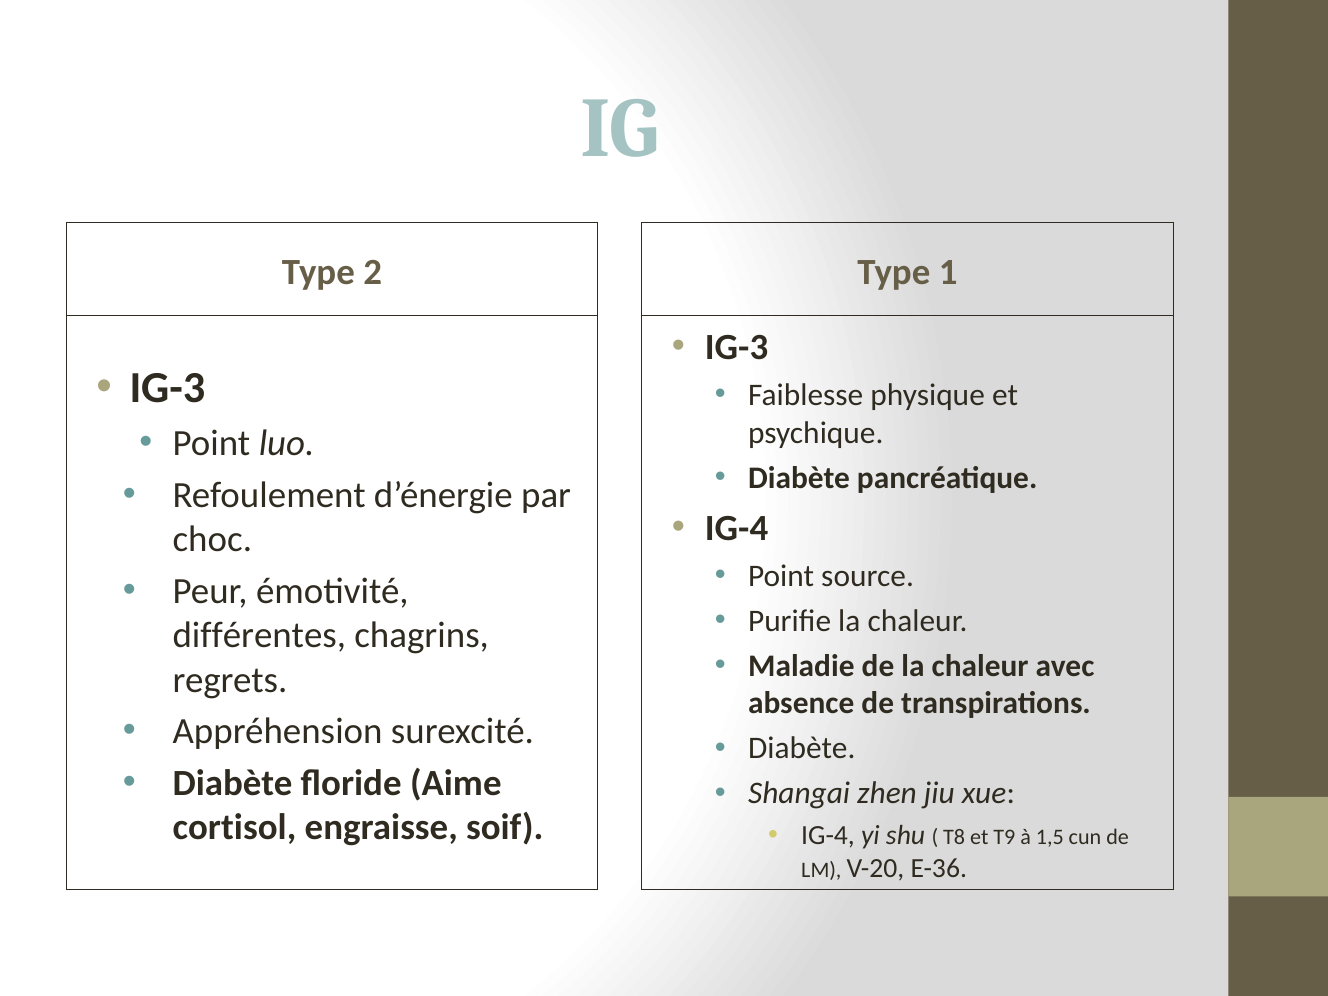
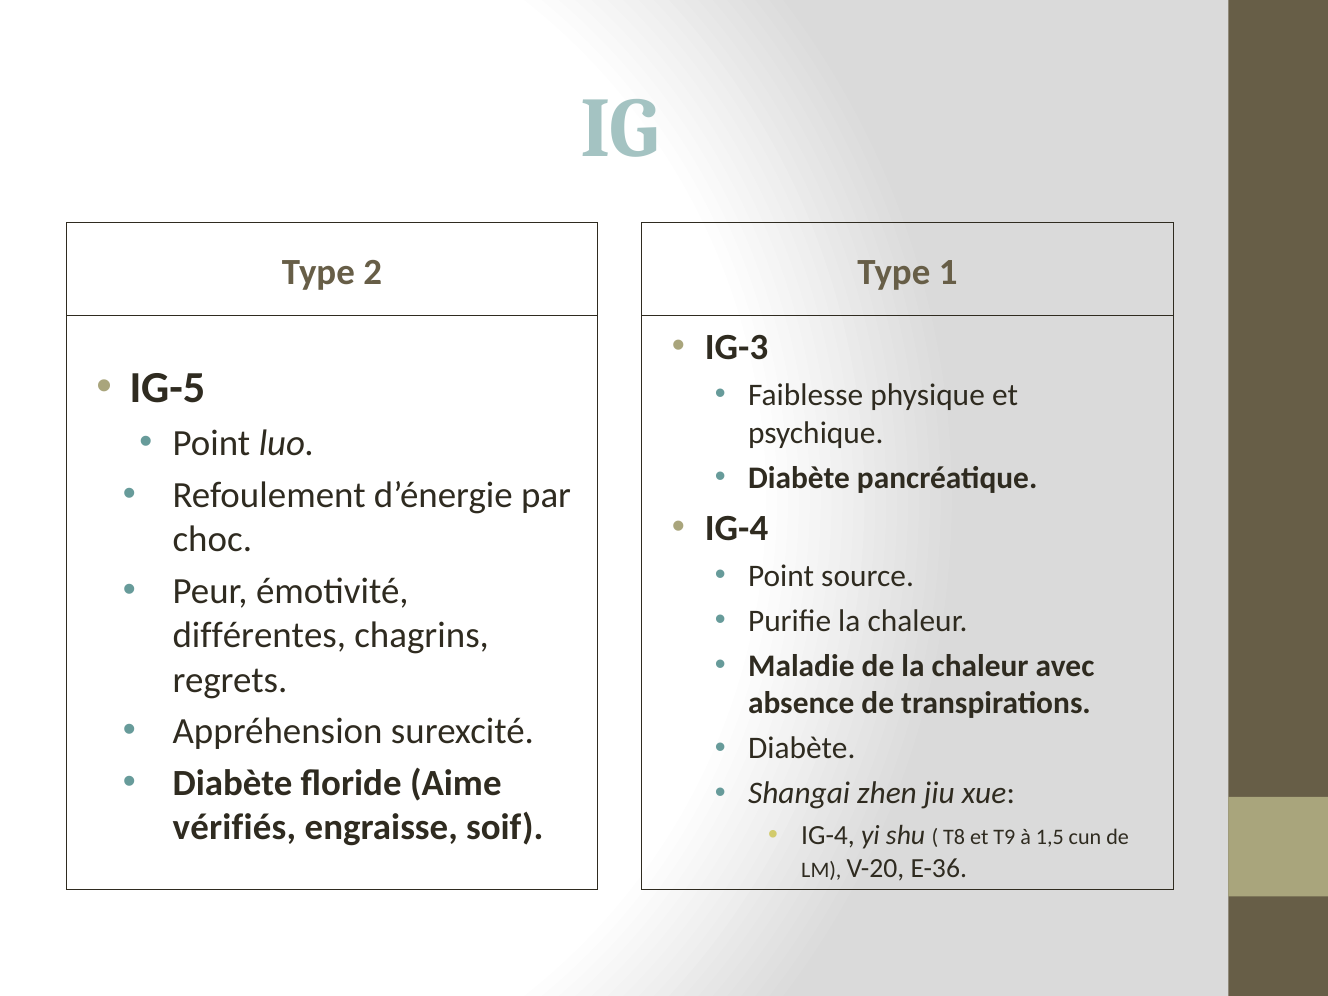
IG-3: IG-3 -> IG-5 (167, 388)
cortisol: cortisol -> vérifiés (234, 828)
